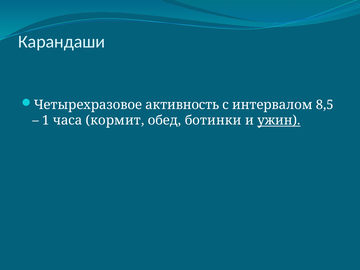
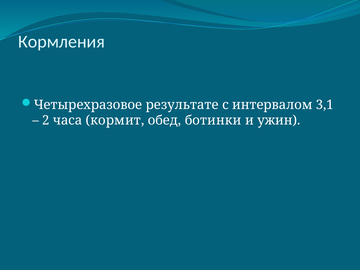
Карандаши: Карандаши -> Кормления (62, 42)
активность: активность -> результате (182, 105)
8,5: 8,5 -> 3,1 (325, 105)
1: 1 -> 2 (46, 120)
ужин underline: present -> none (279, 120)
